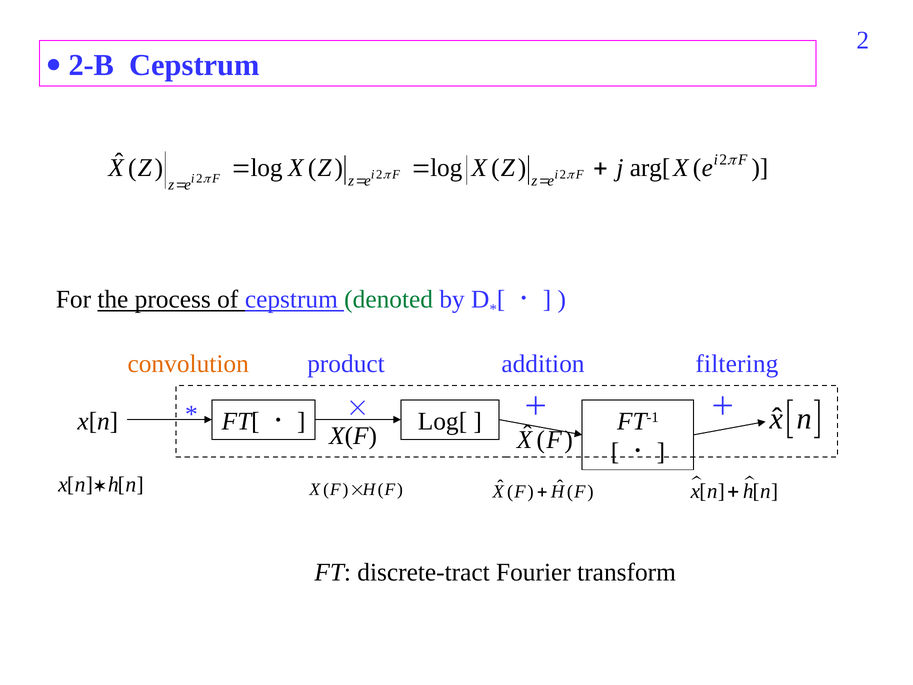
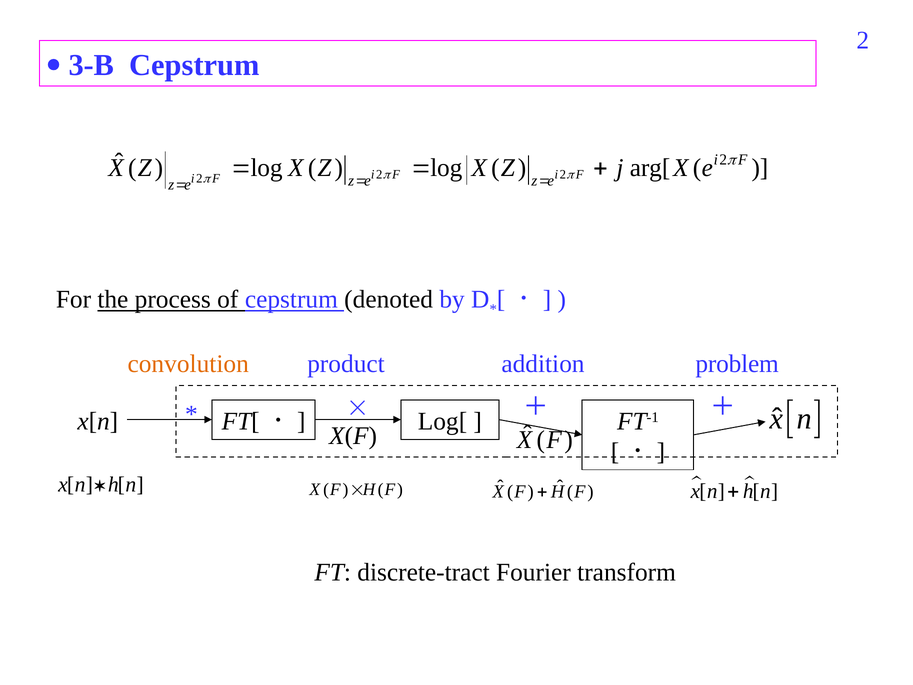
2-B: 2-B -> 3-B (91, 65)
denoted colour: green -> black (389, 299)
filtering: filtering -> problem (737, 364)
